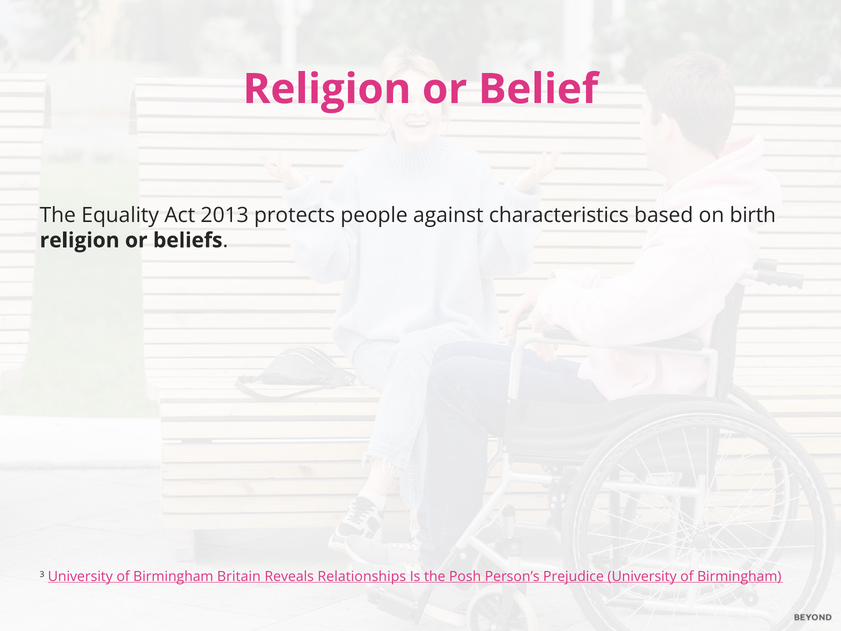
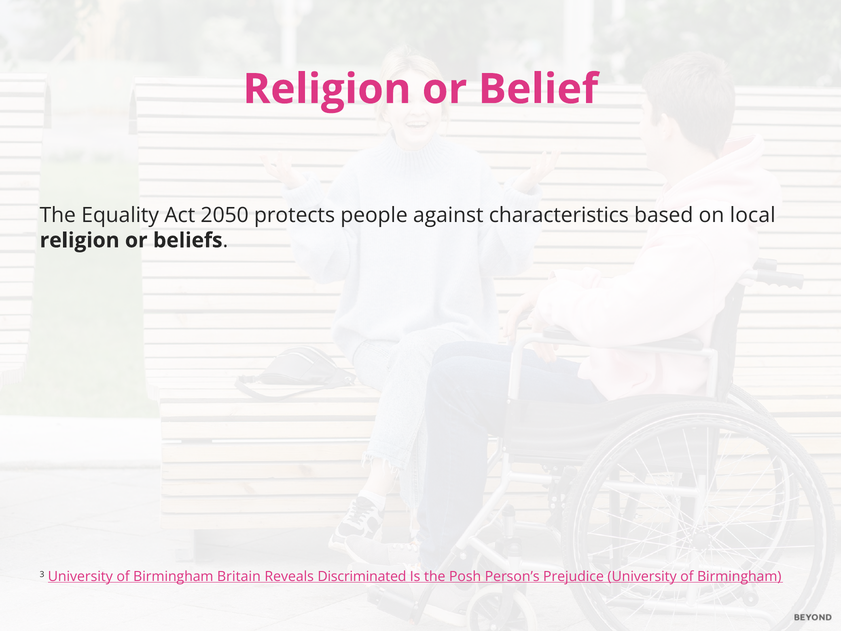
2013: 2013 -> 2050 (225, 215)
birth: birth -> local (753, 215)
Relationships: Relationships -> Discriminated (362, 576)
